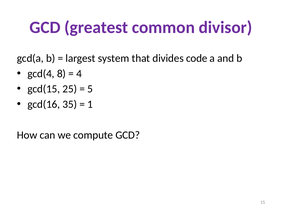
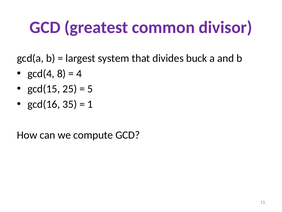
code: code -> buck (197, 58)
